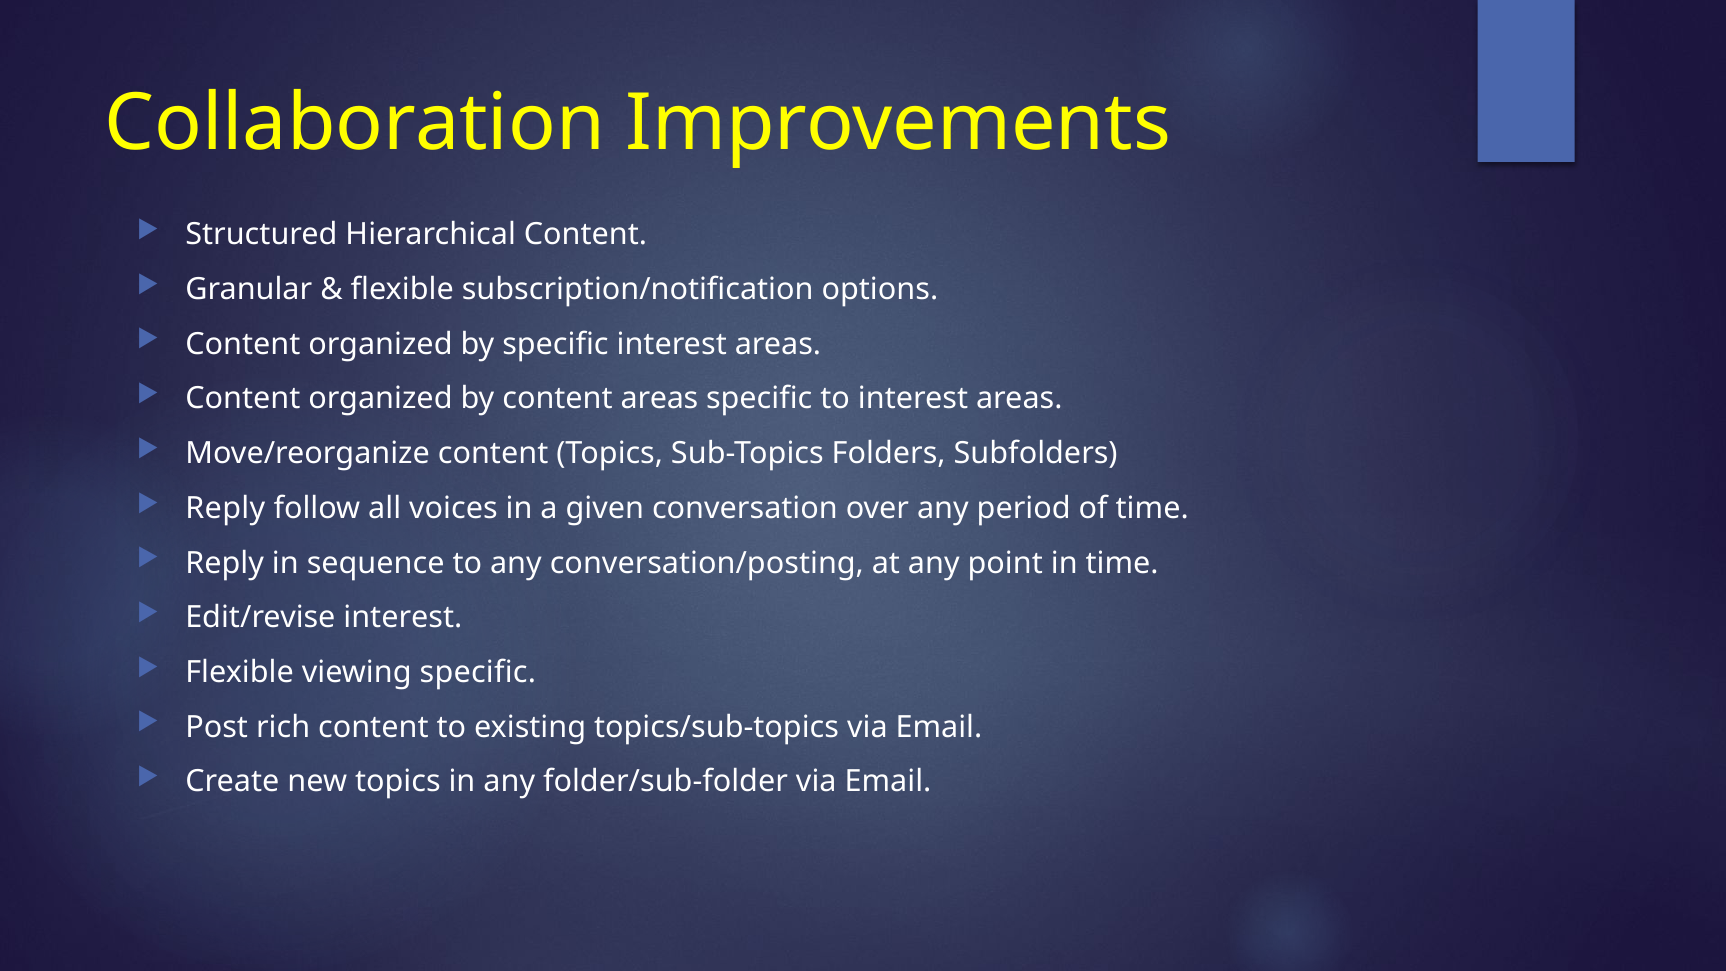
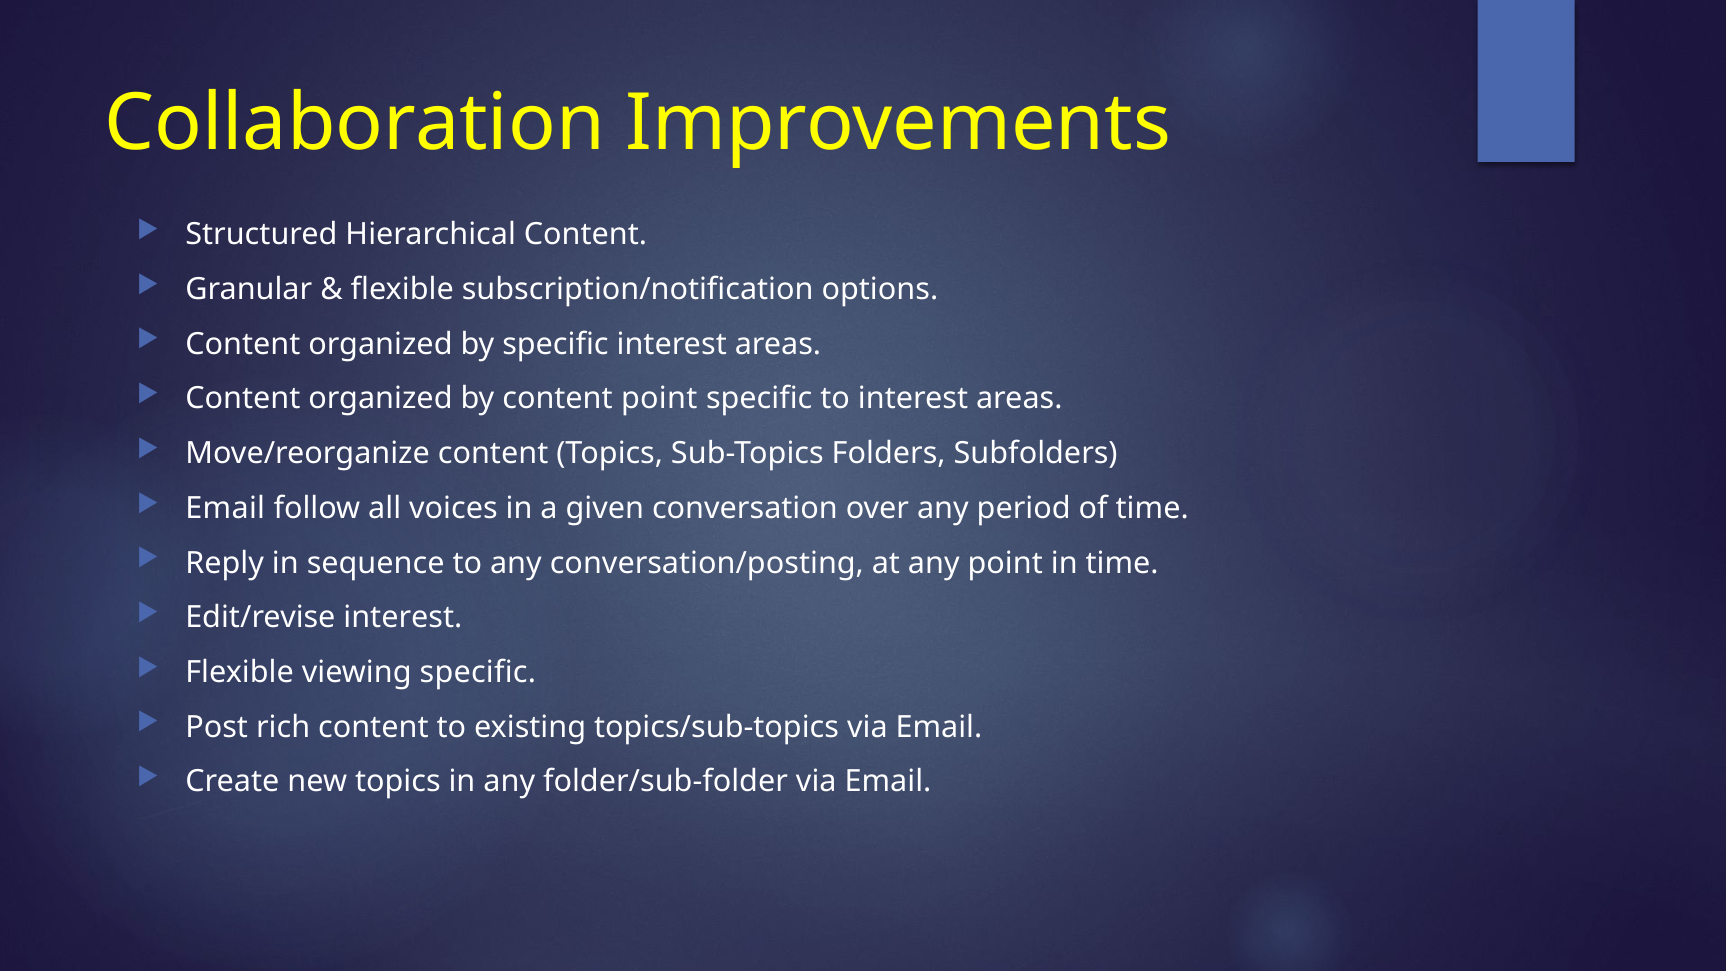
content areas: areas -> point (659, 399)
Reply: Reply -> Email (225, 508)
